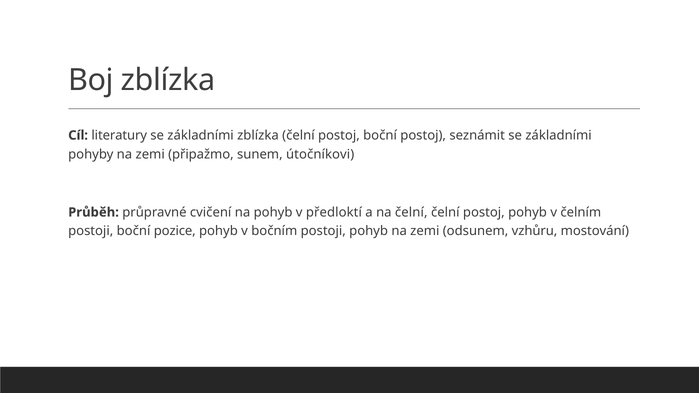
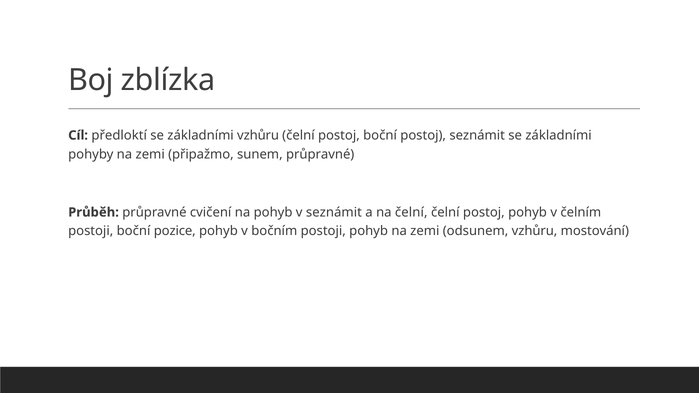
literatury: literatury -> předloktí (119, 135)
základními zblízka: zblízka -> vzhůru (258, 135)
sunem útočníkovi: útočníkovi -> průpravné (320, 154)
v předloktí: předloktí -> seznámit (334, 212)
